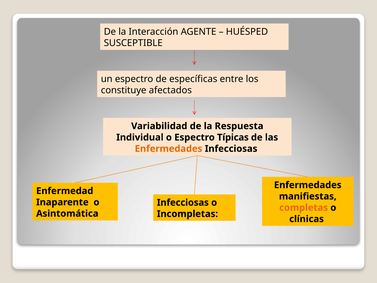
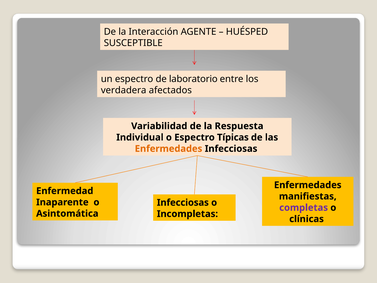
específicas: específicas -> laboratorio (193, 79)
constituye: constituye -> verdadera (124, 90)
completas colour: orange -> purple (304, 207)
